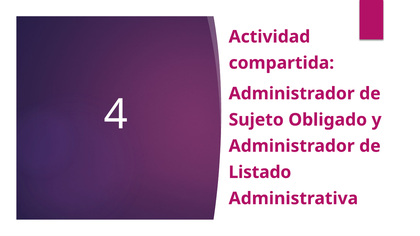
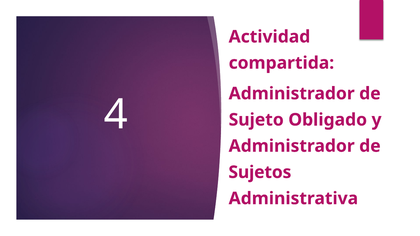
Listado: Listado -> Sujetos (260, 172)
